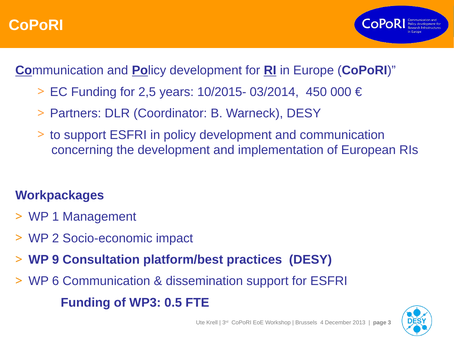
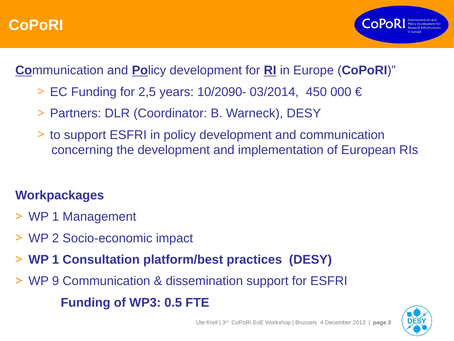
10/2015-: 10/2015- -> 10/2090- (222, 92)
9: 9 -> 1 (56, 259)
6: 6 -> 9 (56, 281)
